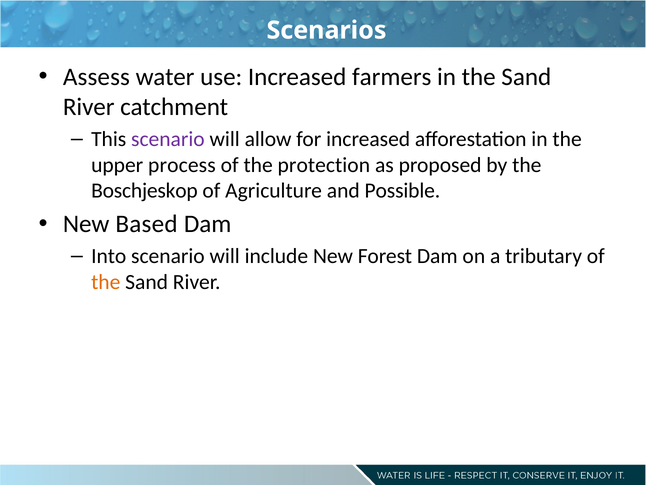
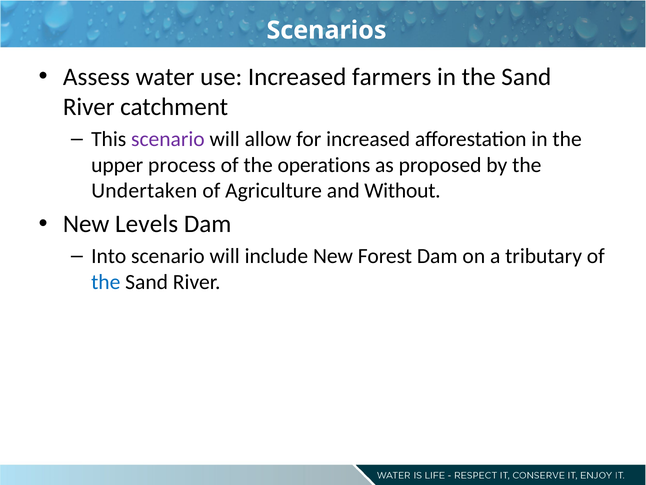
protection: protection -> operations (324, 165)
Boschjeskop: Boschjeskop -> Undertaken (144, 191)
Possible: Possible -> Without (402, 191)
Based: Based -> Levels (147, 224)
the colour: orange -> blue (106, 282)
